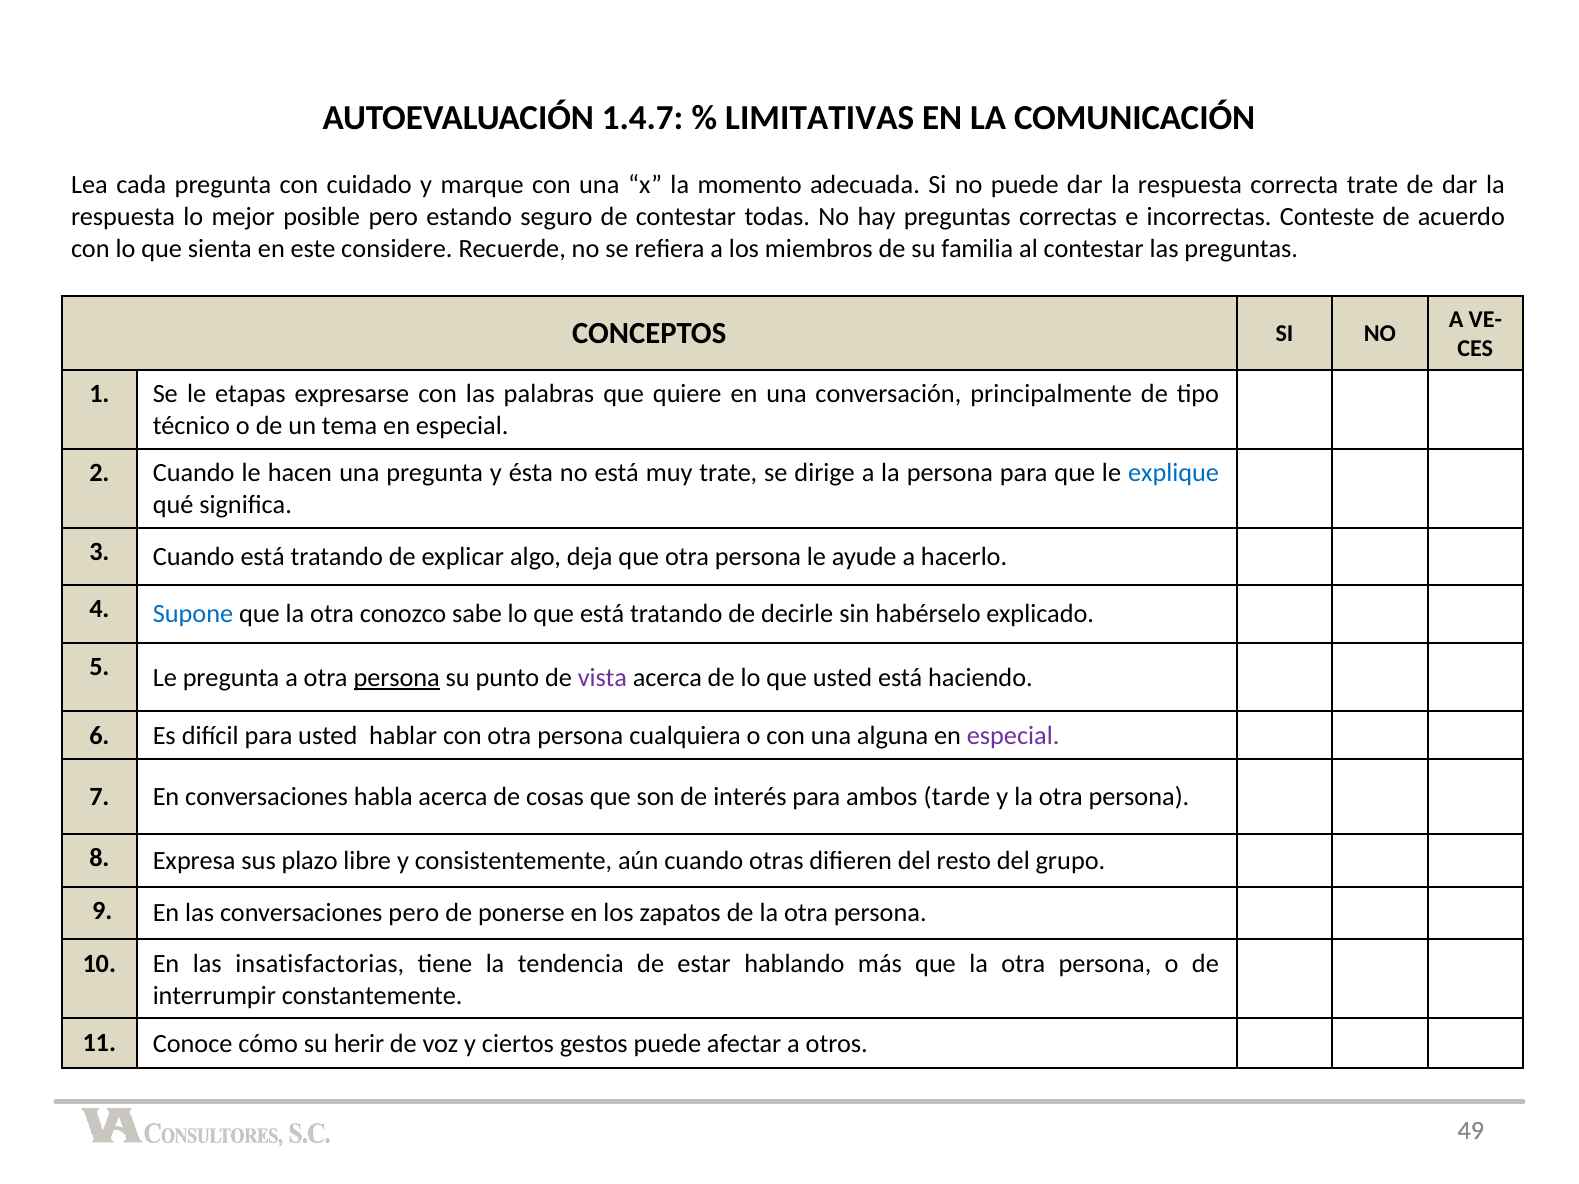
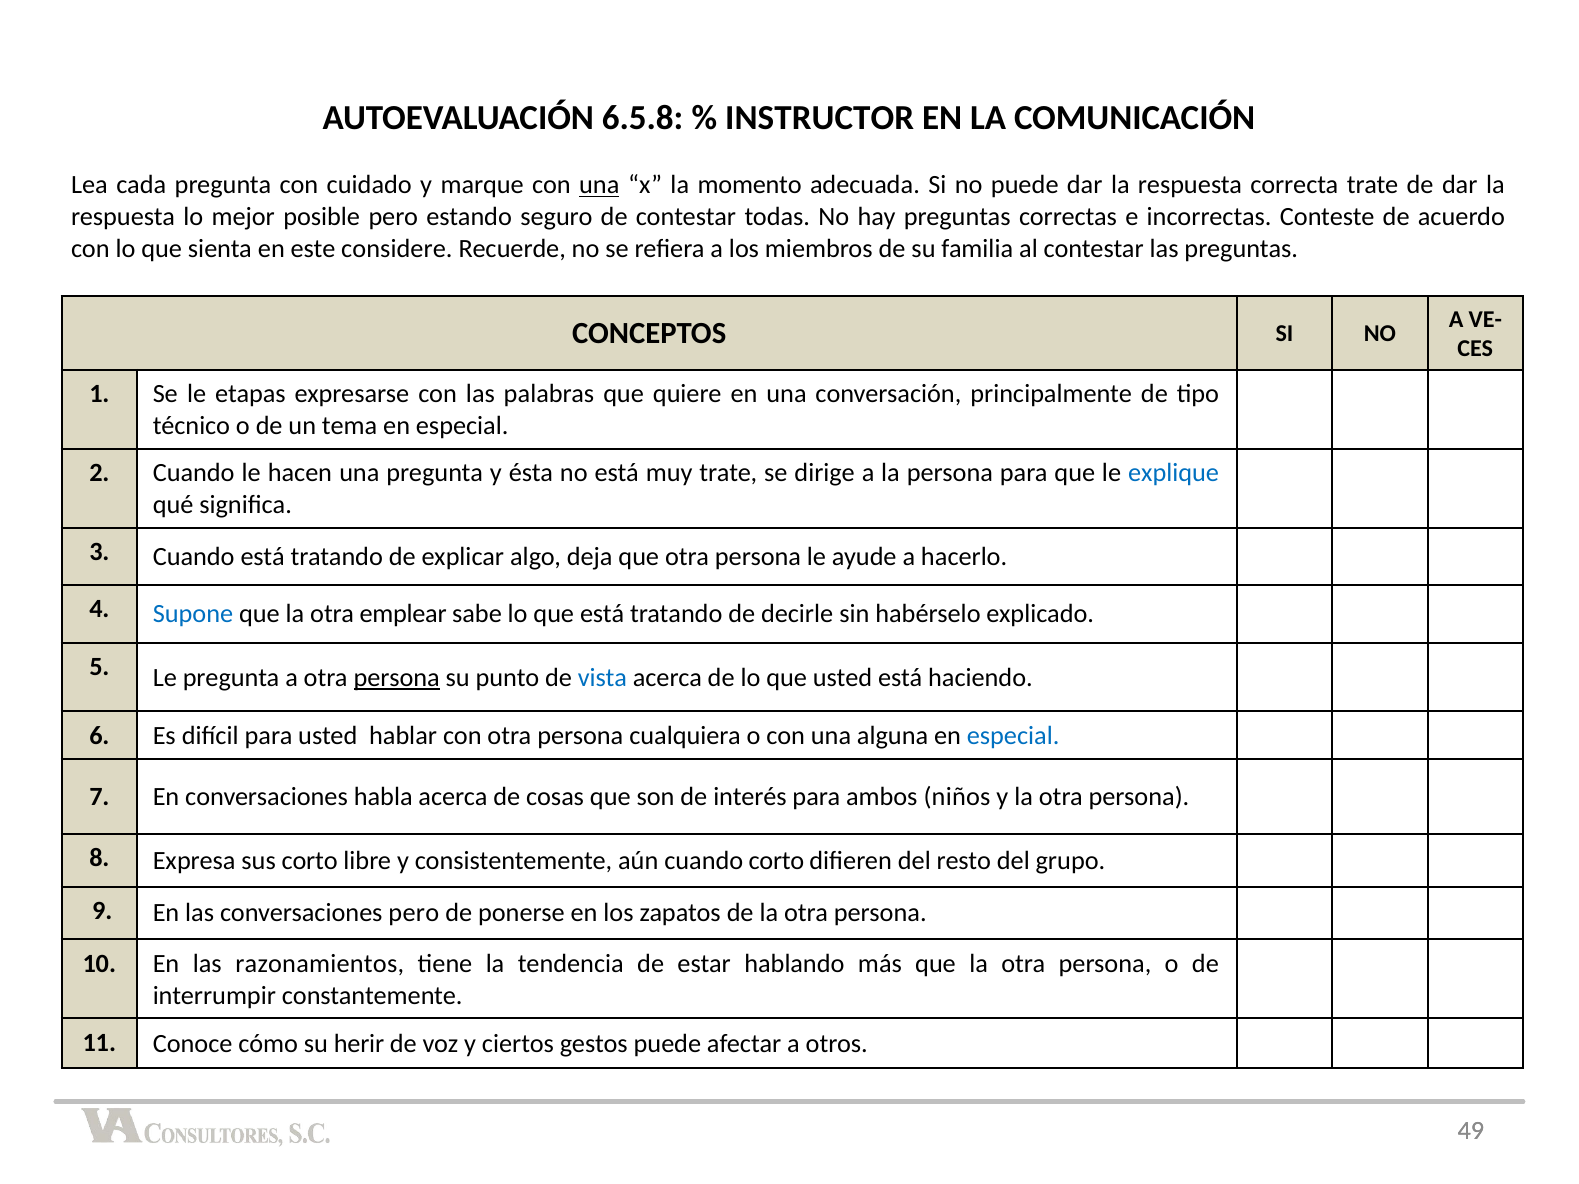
1.4.7: 1.4.7 -> 6.5.8 (643, 117)
LIMITATIVAS: LIMITATIVAS -> INSTRUCTOR (820, 117)
una underline: none -> present (599, 185)
conozco: conozco -> emplear (403, 614)
vista colour: purple -> blue (602, 678)
especial colour: purple -> blue (1013, 736)
tarde: tarde -> niños (957, 797)
sus plazo: plazo -> corto (310, 861)
cuando otras: otras -> corto (776, 861)
insatisfactorias: insatisfactorias -> razonamientos (320, 964)
